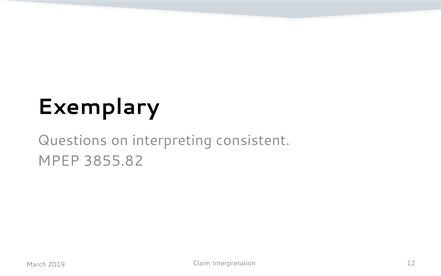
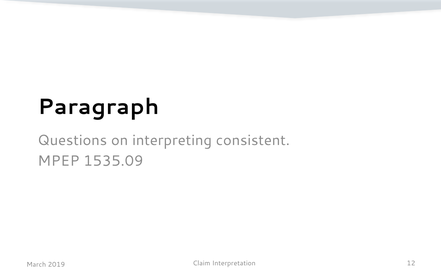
Exemplary: Exemplary -> Paragraph (99, 107)
3855.82: 3855.82 -> 1535.09 (113, 161)
